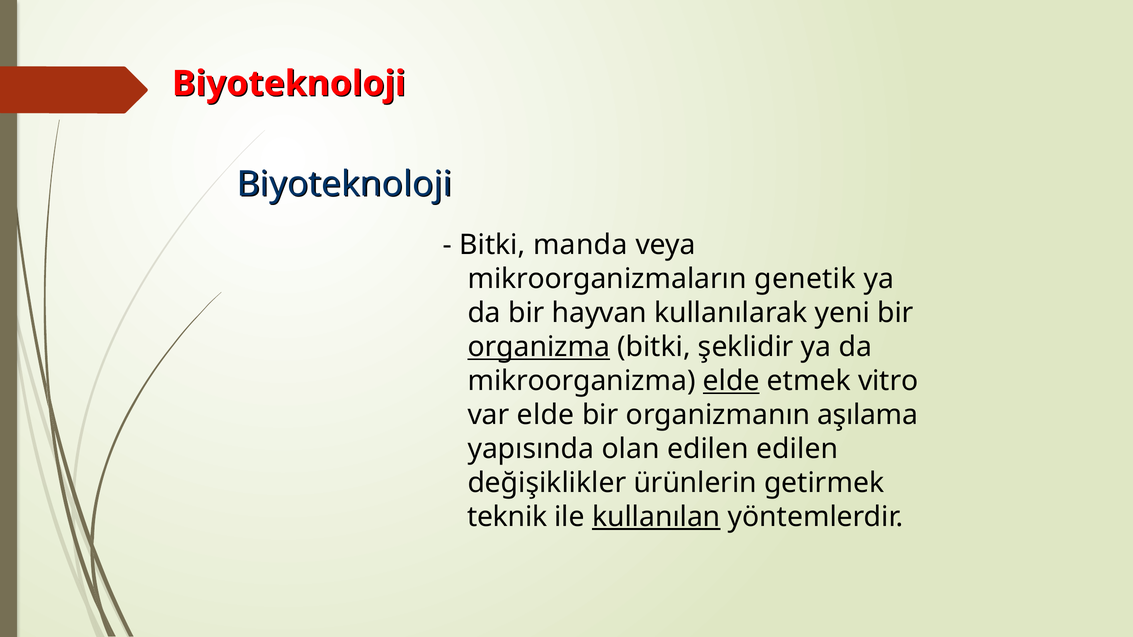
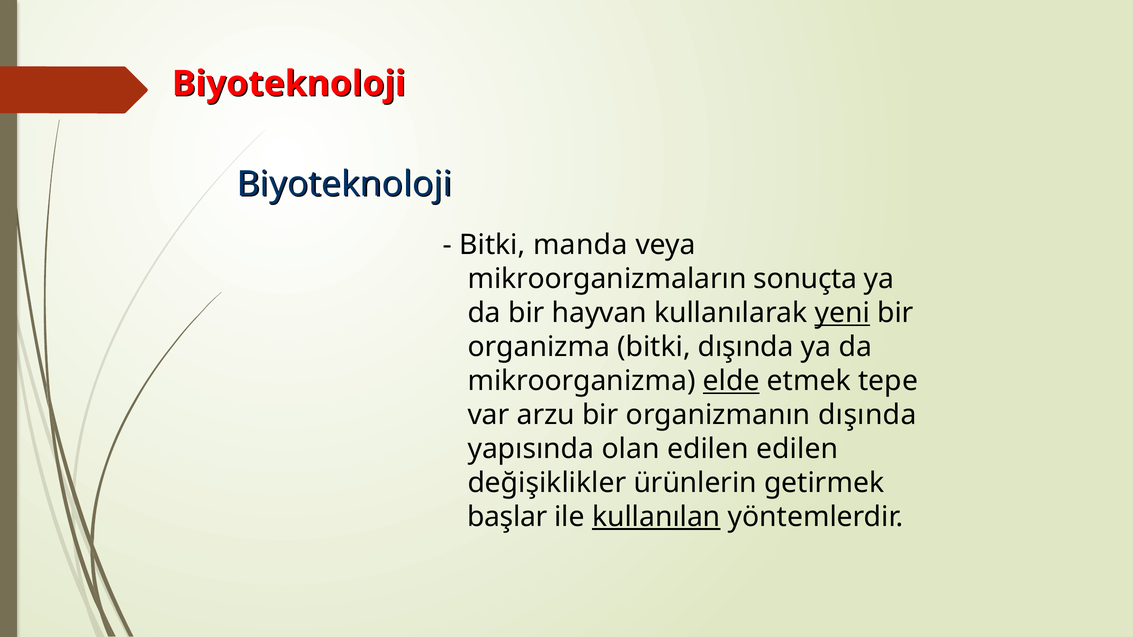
genetik: genetik -> sonuçta (805, 279)
yeni underline: none -> present (842, 313)
organizma underline: present -> none (539, 347)
bitki şeklidir: şeklidir -> dışında (746, 347)
vitro: vitro -> tepe (888, 381)
var elde: elde -> arzu (546, 415)
organizmanın aşılama: aşılama -> dışında (867, 415)
teknik: teknik -> başlar (507, 517)
